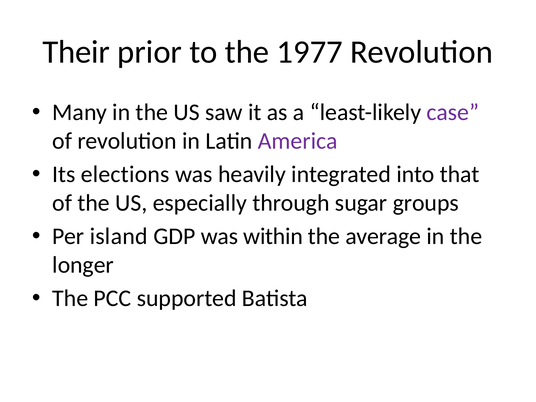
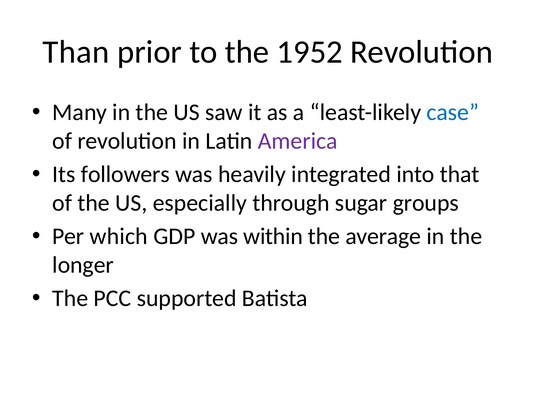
Their: Their -> Than (76, 52)
1977: 1977 -> 1952 (310, 52)
case colour: purple -> blue (453, 112)
elections: elections -> followers (125, 174)
island: island -> which (119, 236)
